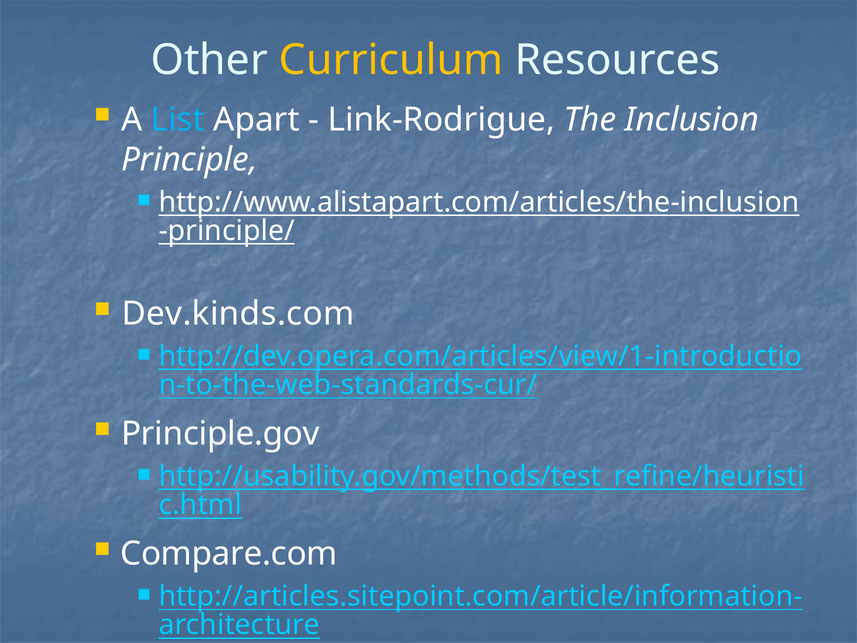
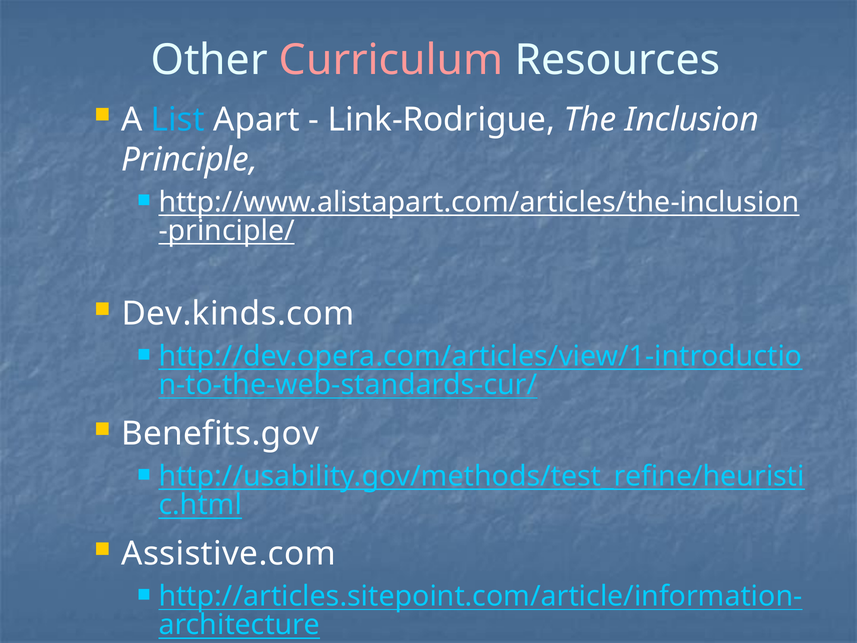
Curriculum colour: yellow -> pink (391, 60)
Principle.gov: Principle.gov -> Benefits.gov (220, 434)
Compare.com: Compare.com -> Assistive.com (229, 554)
